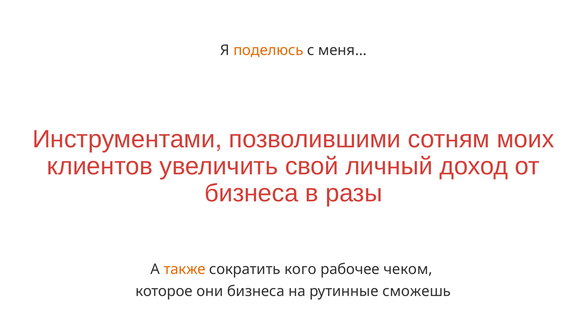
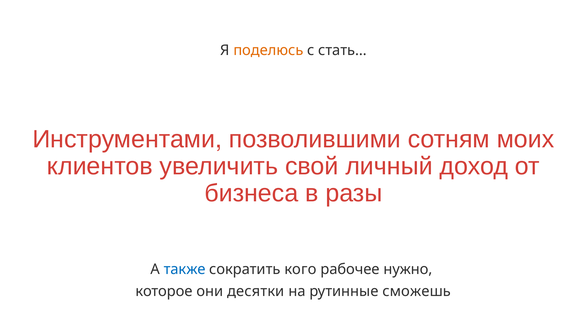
меня…: меня… -> стать… (343, 50)
также colour: orange -> blue (185, 269)
чеком: чеком -> нужно (408, 269)
они бизнеса: бизнеса -> десятки (256, 291)
